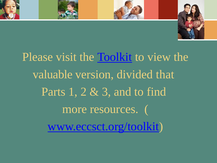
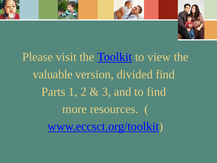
divided that: that -> find (165, 74)
